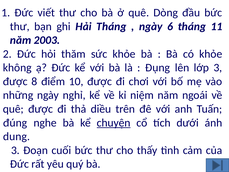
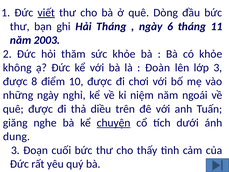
viết underline: none -> present (46, 13)
Đụng: Đụng -> Đoàn (158, 68)
đúng: đúng -> giăng (15, 123)
